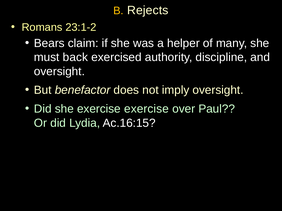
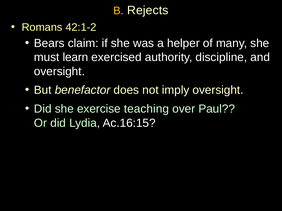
23:1-2: 23:1-2 -> 42:1-2 (81, 27)
back: back -> learn (75, 57)
exercise exercise: exercise -> teaching (146, 109)
